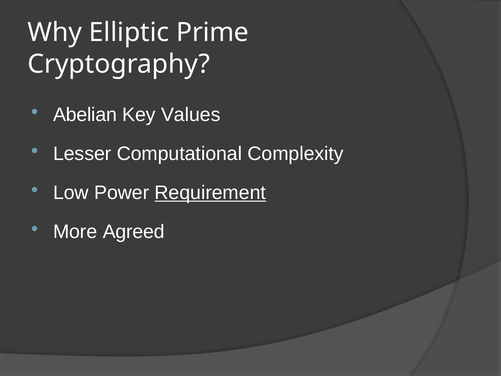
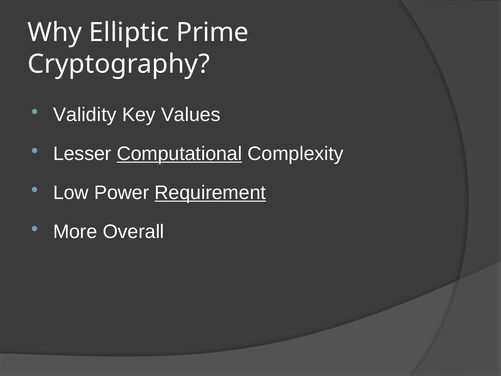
Abelian: Abelian -> Validity (85, 115)
Computational underline: none -> present (179, 154)
Agreed: Agreed -> Overall (133, 232)
